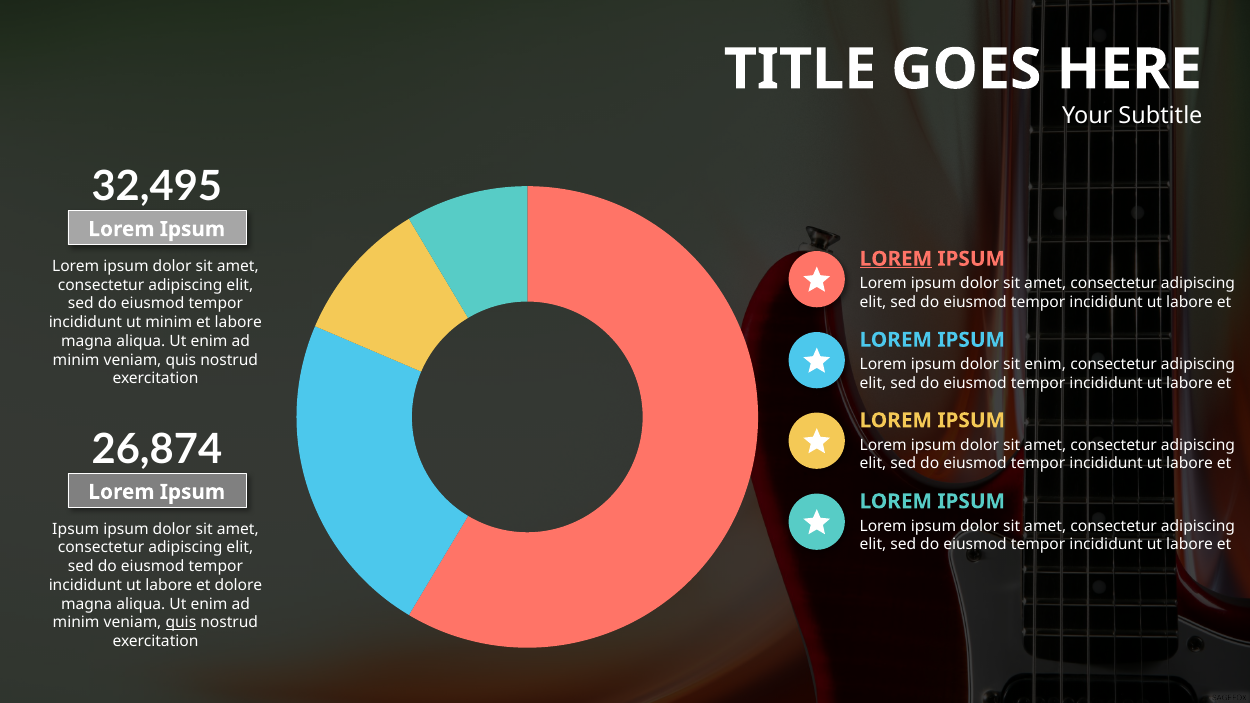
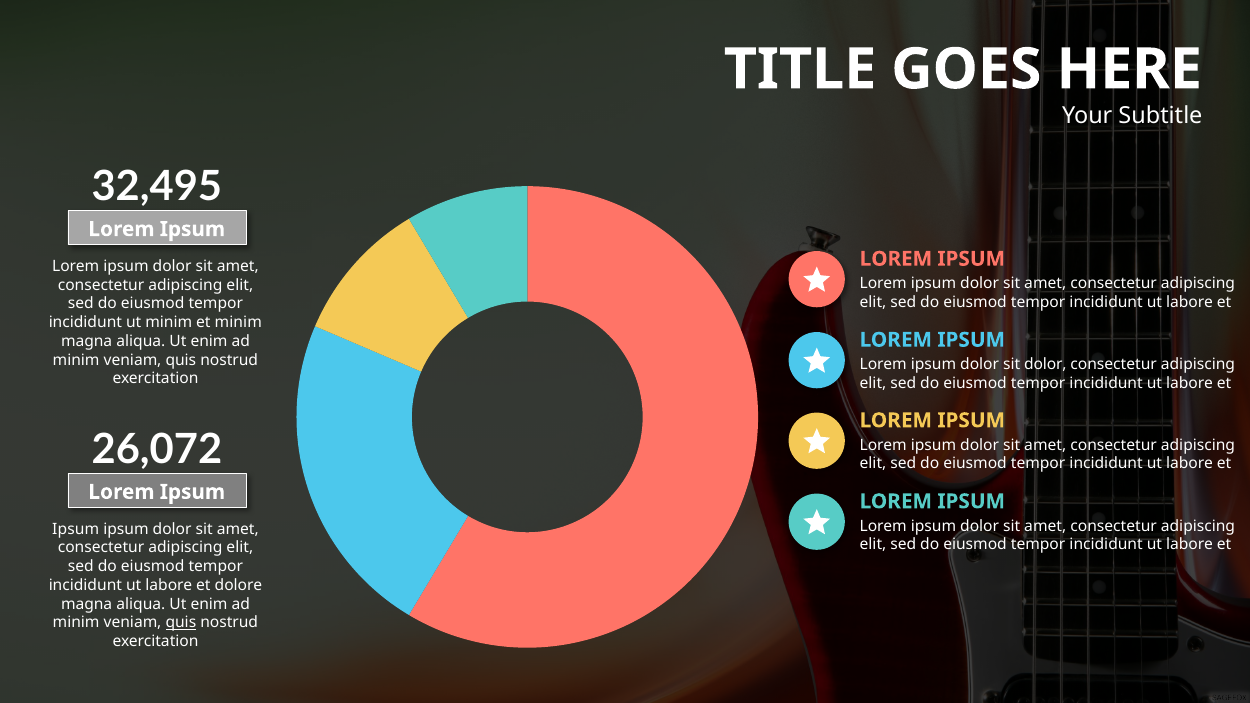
LOREM underline: present -> none (896, 259)
et labore: labore -> minim (238, 323)
sit enim: enim -> dolor (1045, 365)
26,874: 26,874 -> 26,072 (157, 450)
